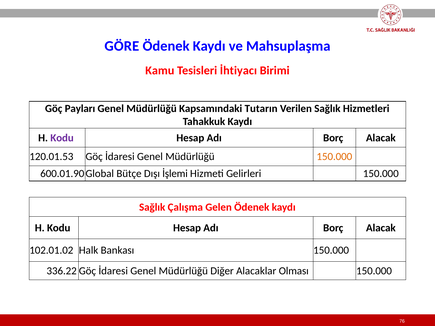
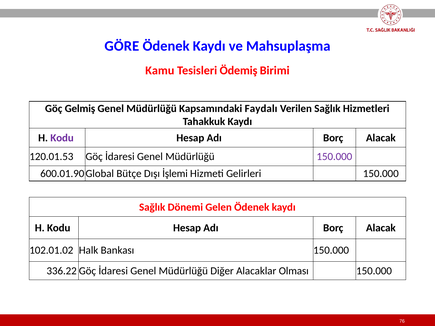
İhtiyacı: İhtiyacı -> Ödemiş (239, 71)
Payları: Payları -> Gelmiş (80, 109)
Tutarın: Tutarın -> Faydalı (261, 109)
150.000 colour: orange -> purple (334, 157)
Çalışma: Çalışma -> Dönemi (185, 207)
